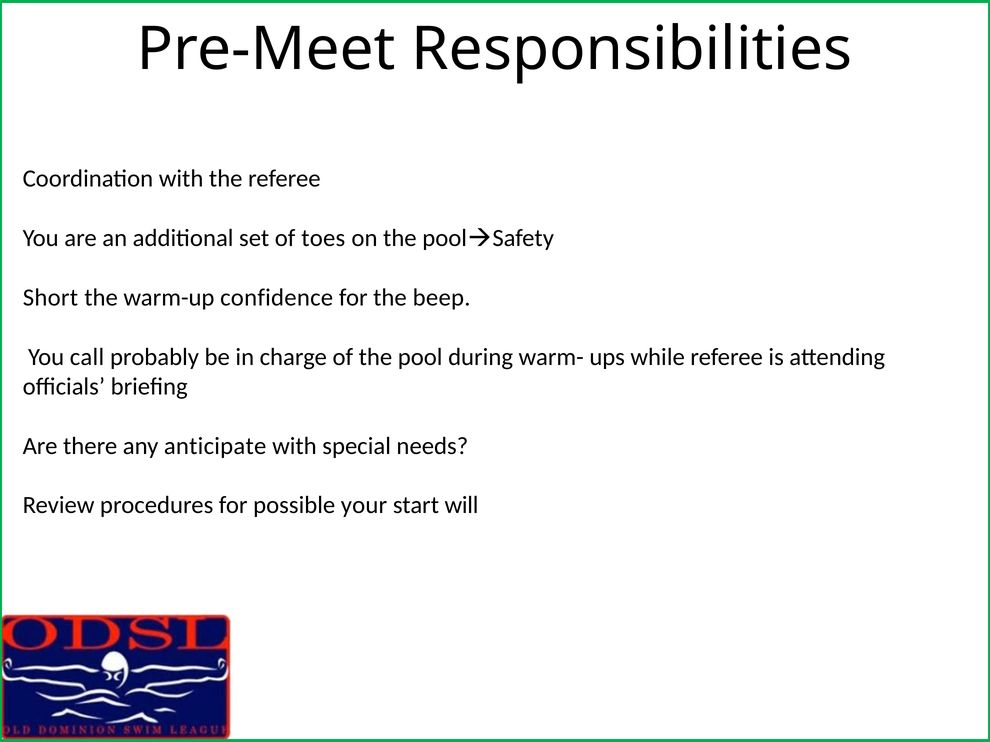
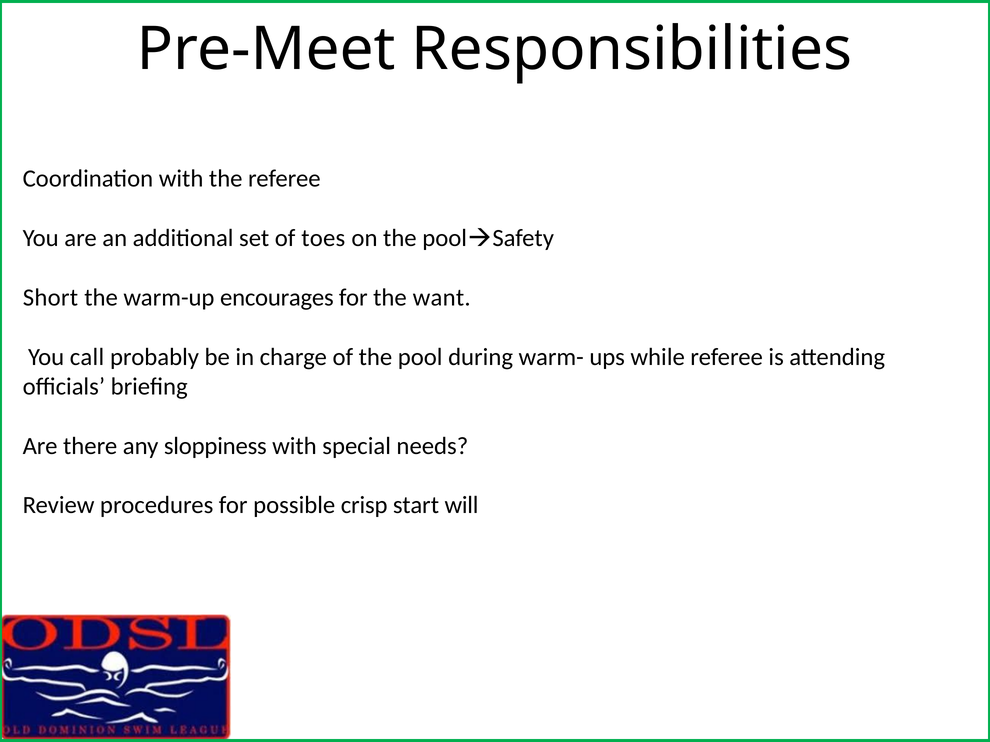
confidence: confidence -> encourages (277, 298)
beep: beep -> want (442, 298)
anticipate: anticipate -> sloppiness (215, 446)
your: your -> crisp (364, 506)
